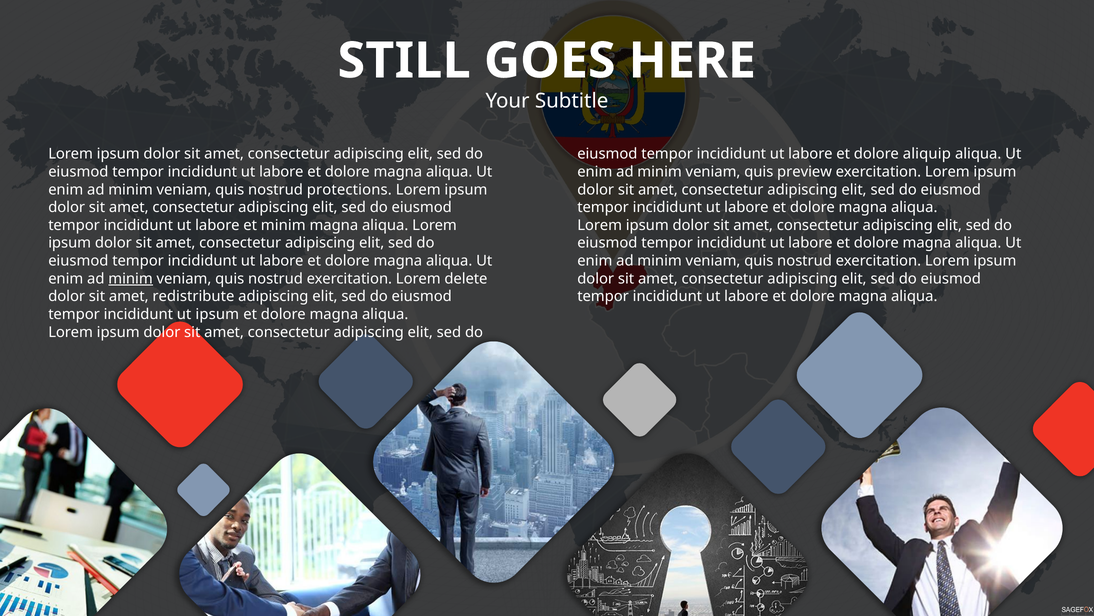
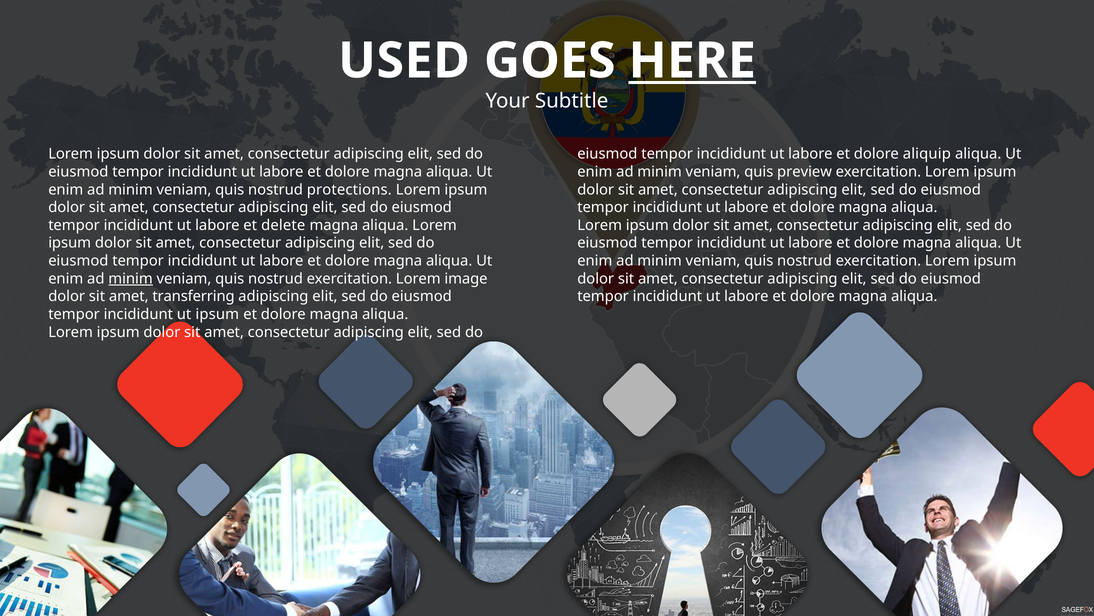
STILL: STILL -> USED (404, 61)
HERE underline: none -> present (692, 61)
et minim: minim -> delete (283, 225)
delete: delete -> image (466, 278)
redistribute: redistribute -> transferring (194, 296)
